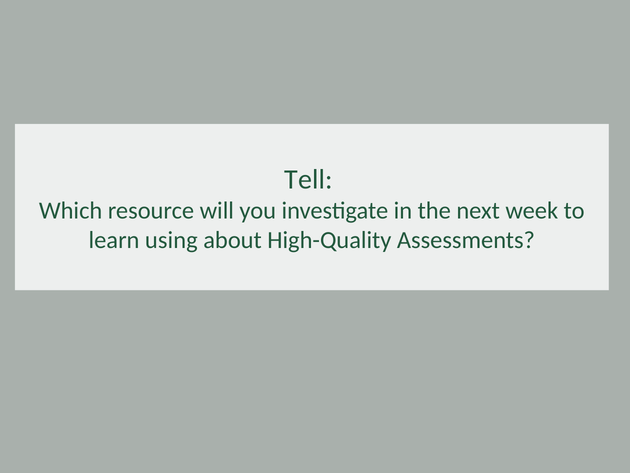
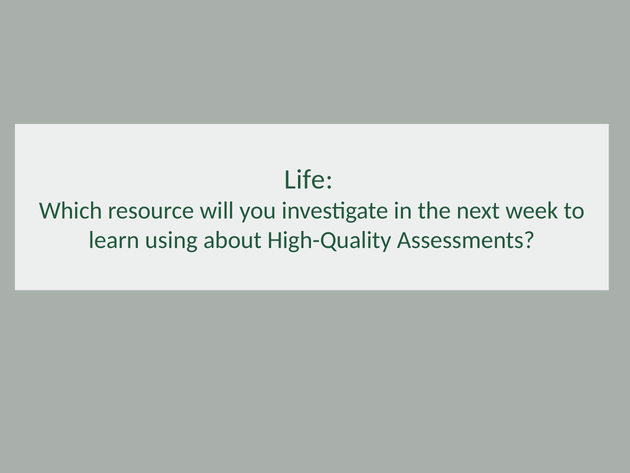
Tell: Tell -> Life (309, 179)
